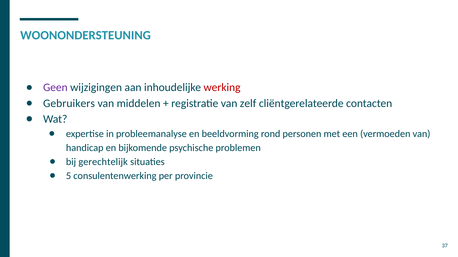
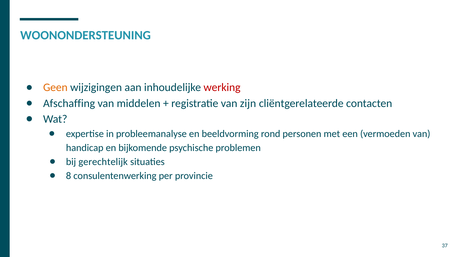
Geen colour: purple -> orange (55, 88)
Gebruikers: Gebruikers -> Afschaffing (69, 104)
zelf: zelf -> zijn (248, 104)
5: 5 -> 8 (69, 176)
